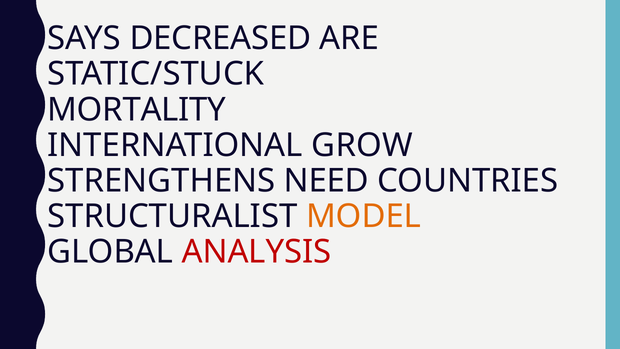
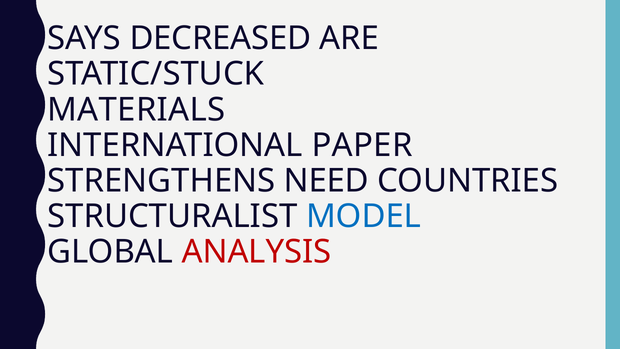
MORTALITY: MORTALITY -> MATERIALS (136, 110)
GROW: GROW -> PAPER (362, 145)
MODEL colour: orange -> blue (364, 216)
